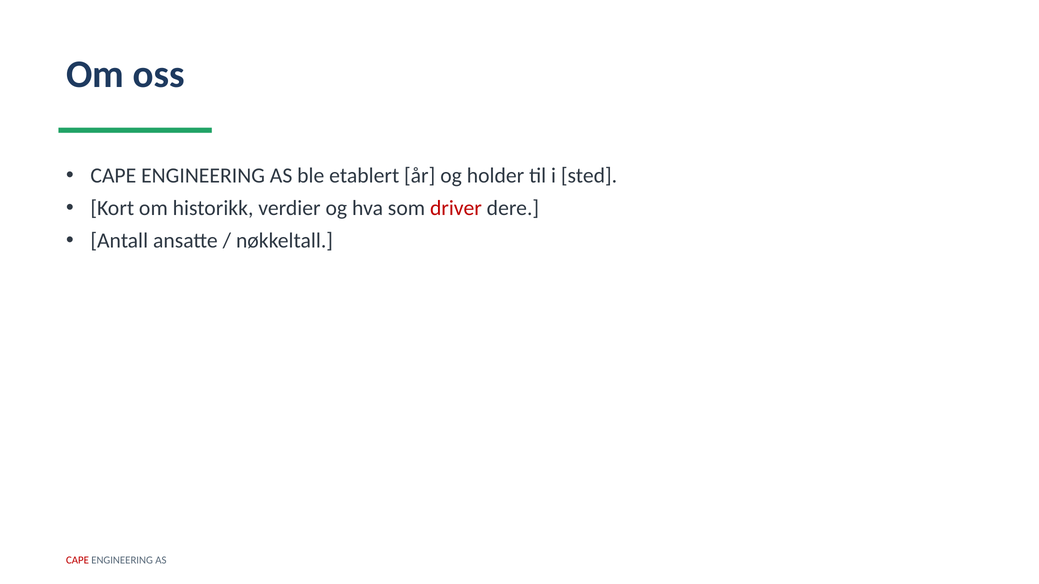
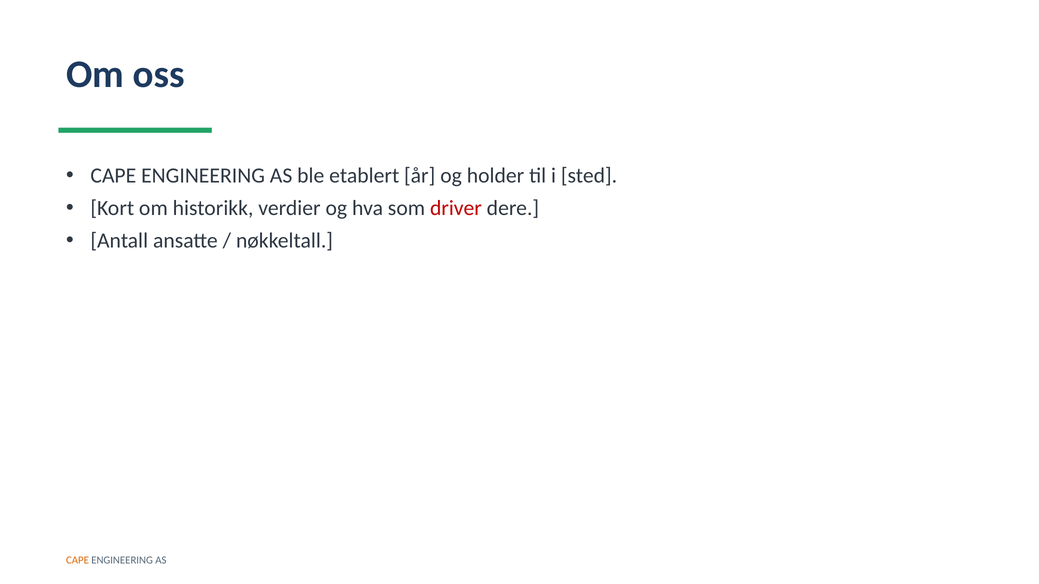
CAPE colour: red -> orange (78, 561)
